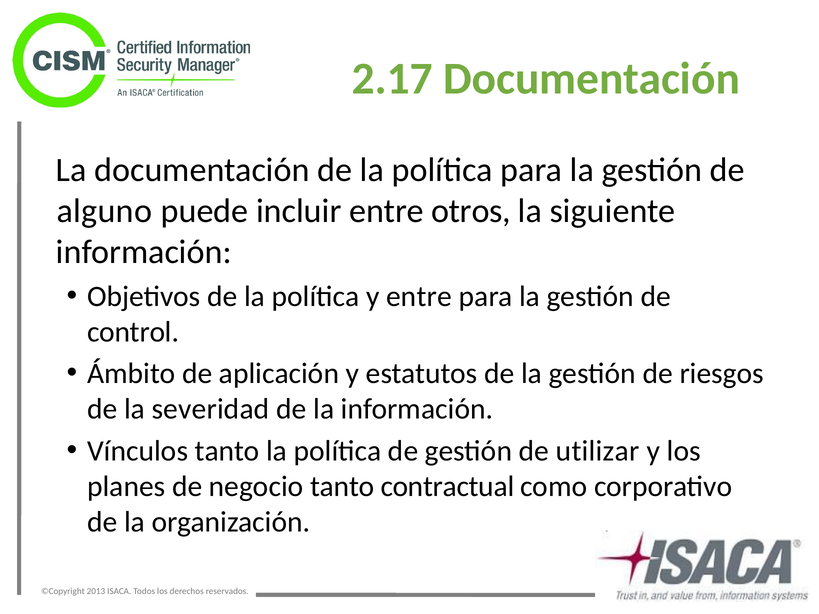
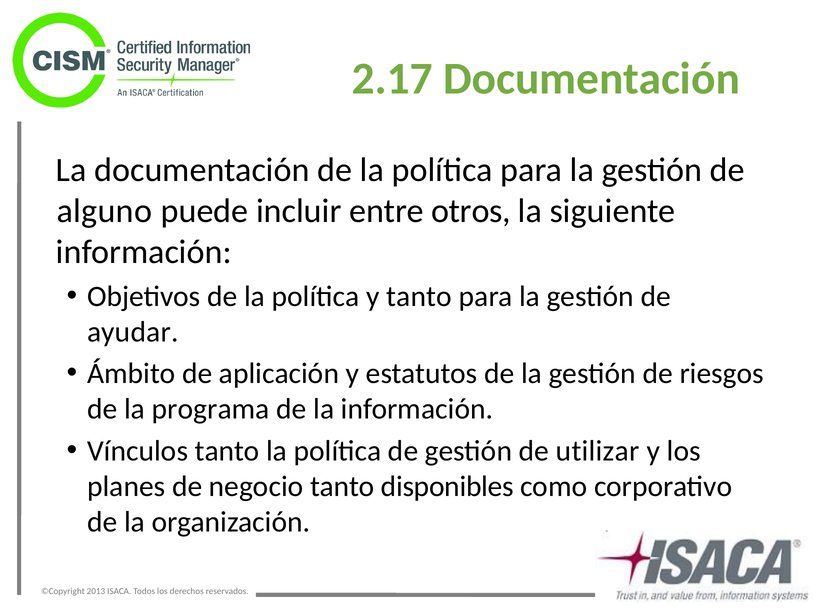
y entre: entre -> tanto (419, 296)
control: control -> ayudar (133, 332)
severidad: severidad -> programa (211, 409)
contractual: contractual -> disponibles (447, 487)
